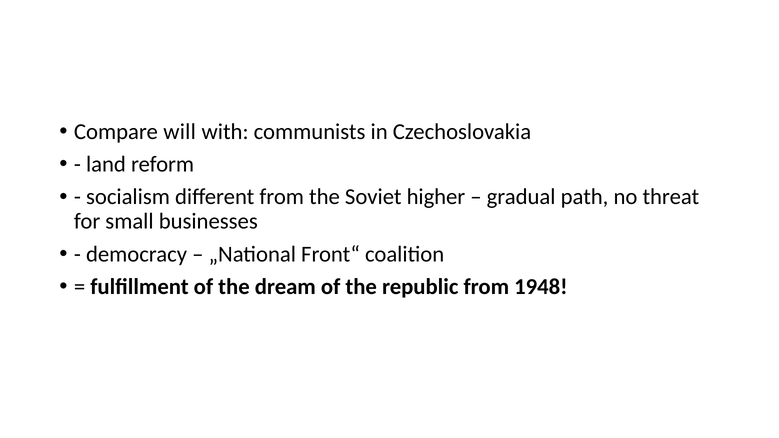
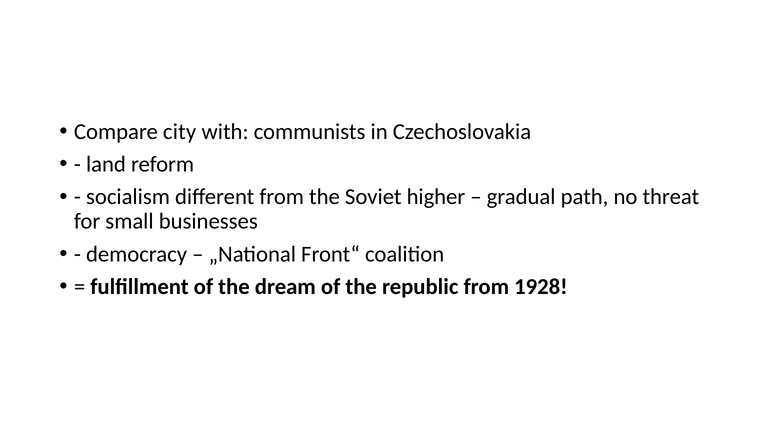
will: will -> city (180, 132)
1948: 1948 -> 1928 (541, 287)
